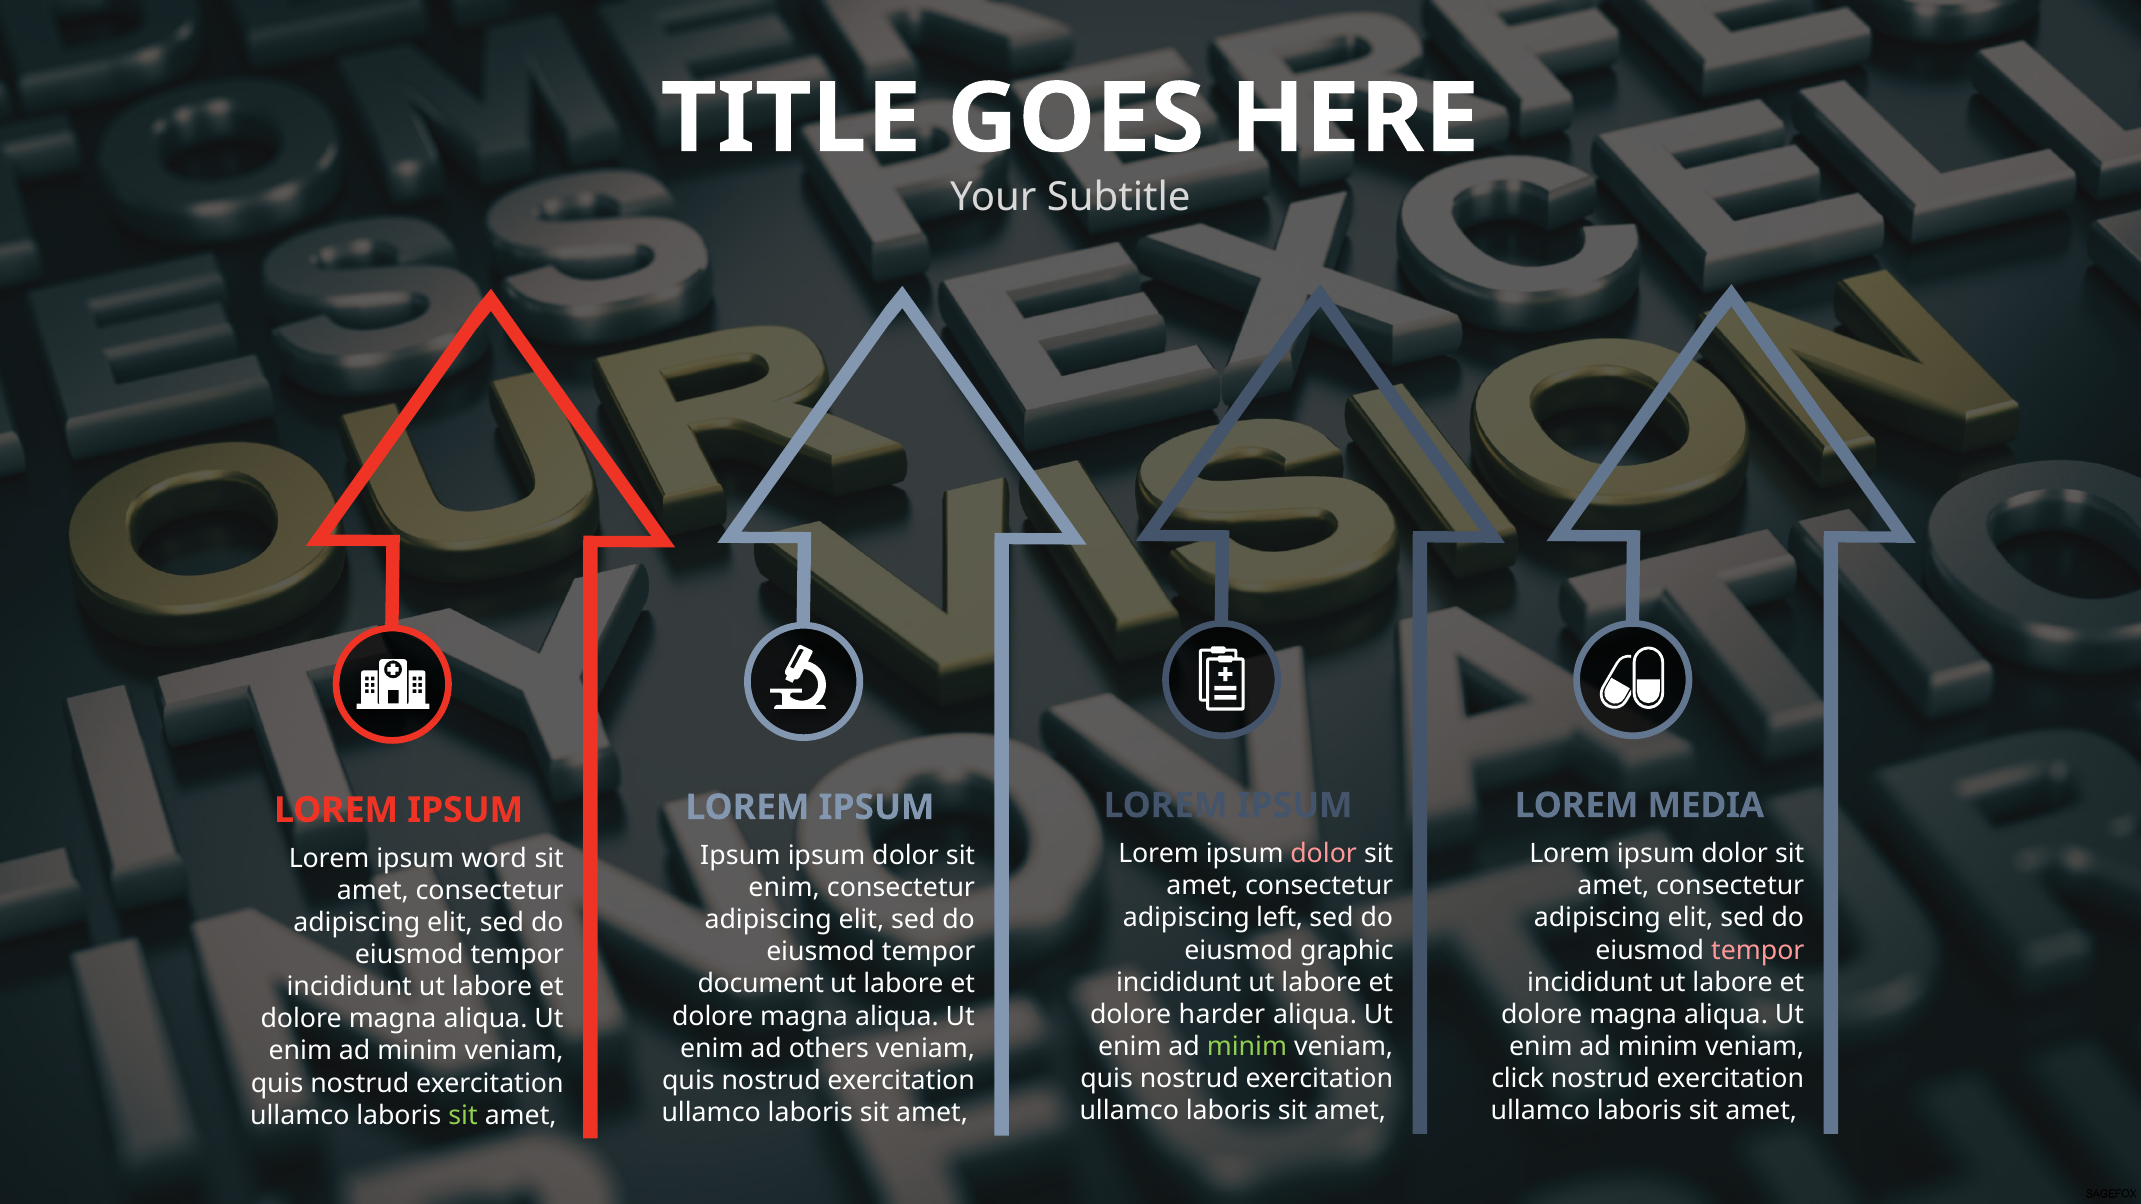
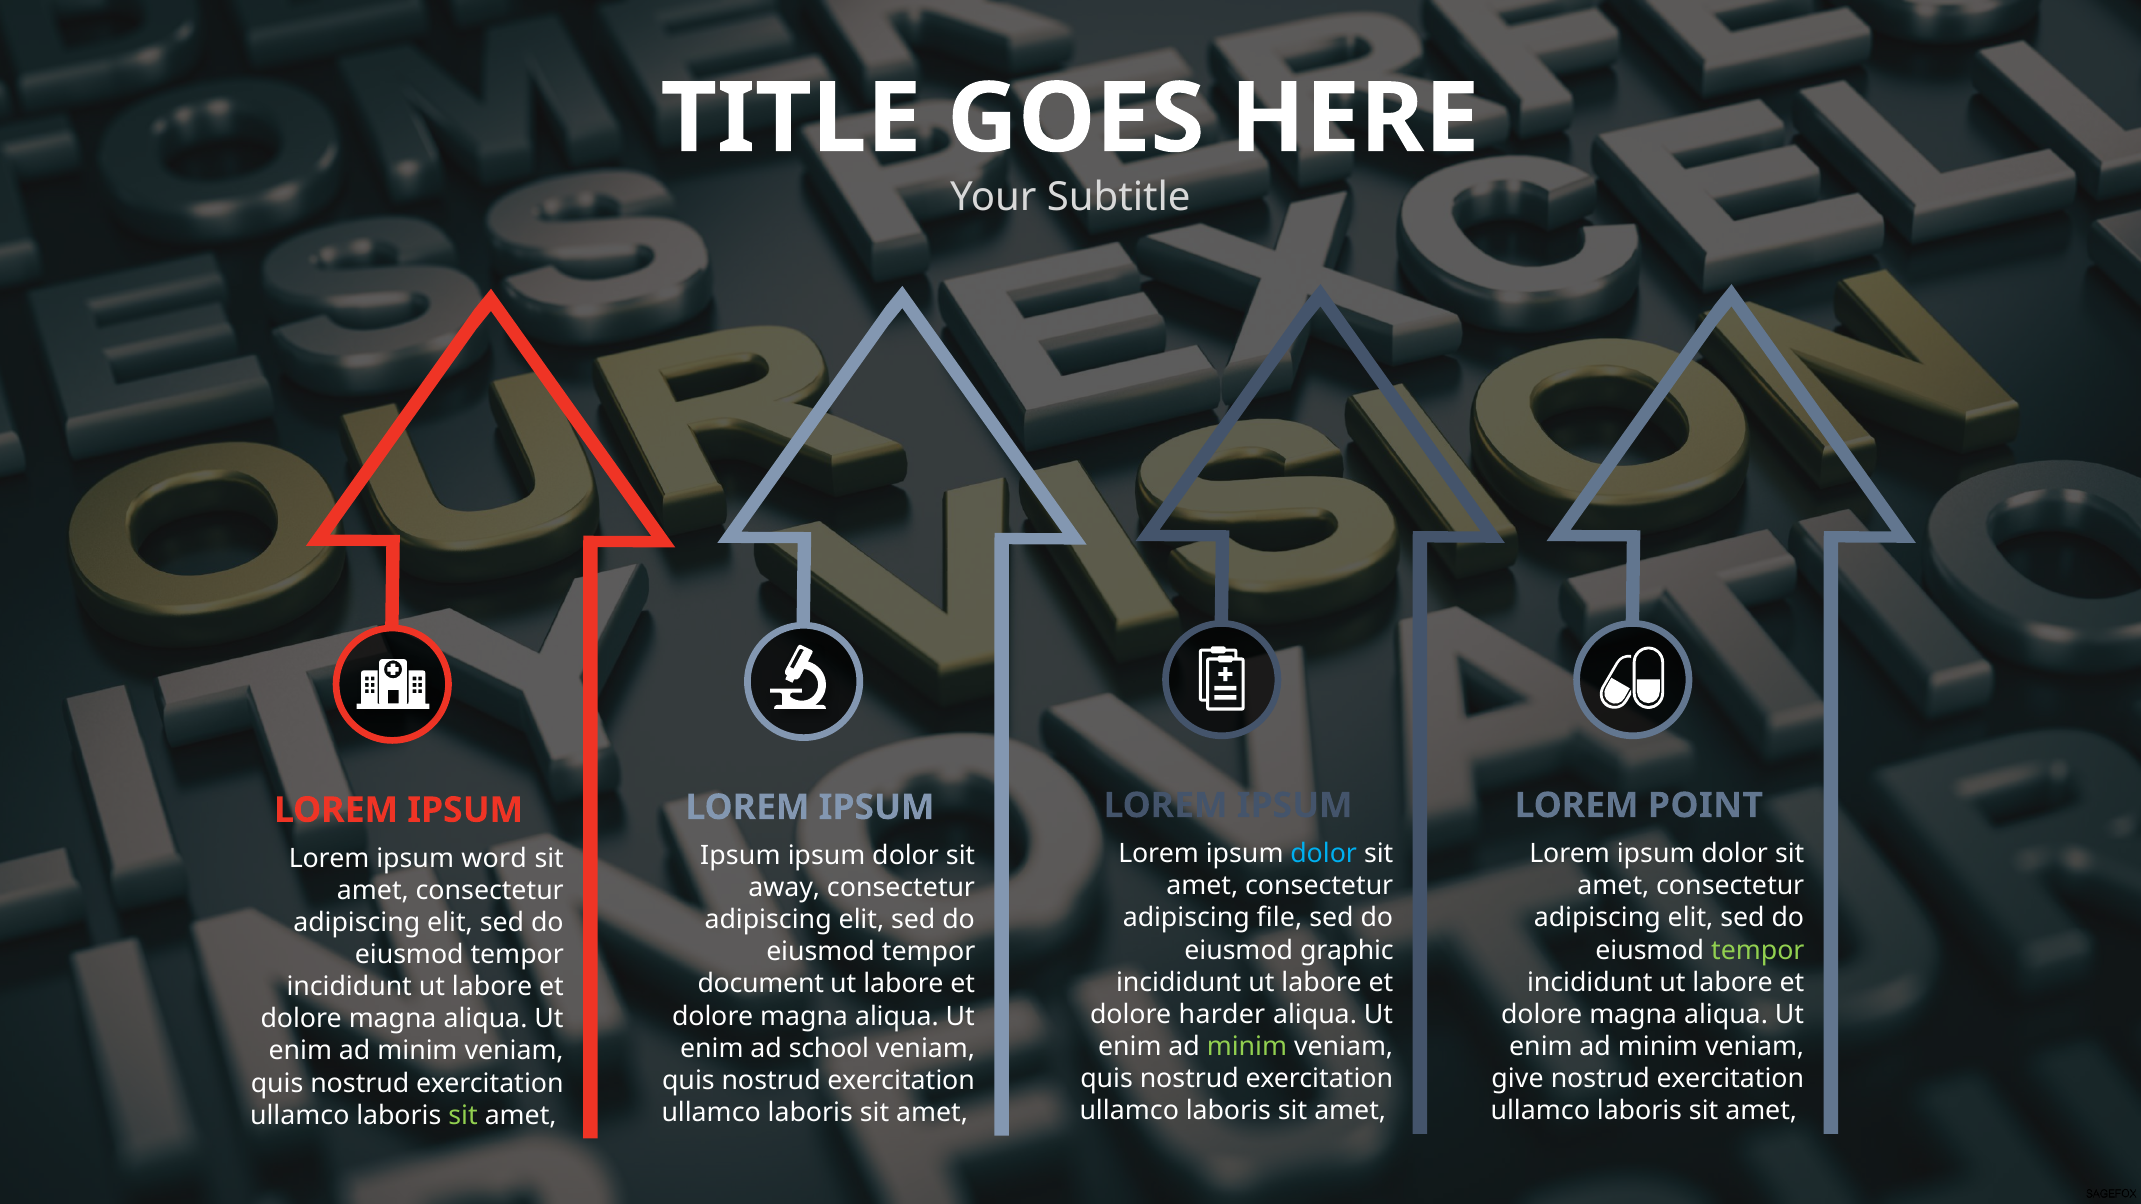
MEDIA: MEDIA -> POINT (1706, 806)
dolor colour: pink -> light blue (1324, 854)
enim: enim -> away (784, 888)
left: left -> file (1279, 918)
tempor colour: pink -> light green (1758, 950)
others: others -> school (829, 1049)
click: click -> give (1518, 1079)
